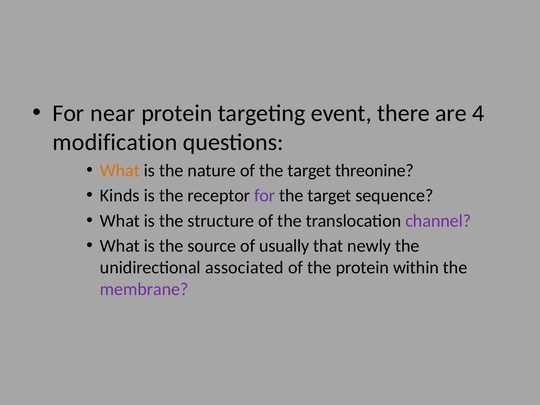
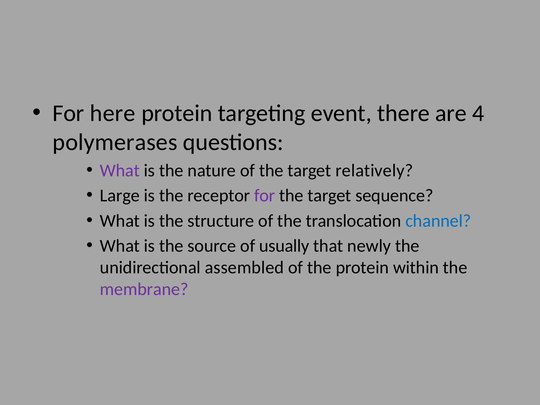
near: near -> here (113, 113)
modification: modification -> polymerases (115, 142)
What colour: orange -> purple (120, 170)
threonine: threonine -> relatively (374, 170)
Kinds: Kinds -> Large (120, 196)
channel colour: purple -> blue (438, 221)
associated: associated -> assembled (244, 268)
